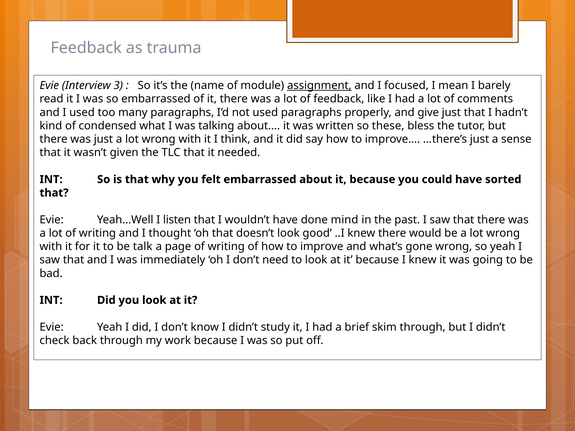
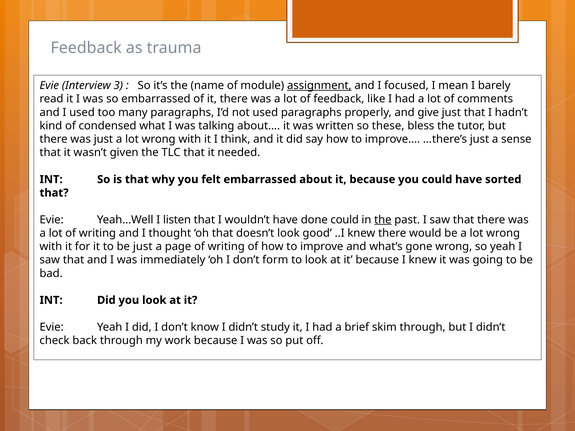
done mind: mind -> could (345, 220)
the underline: none -> present (383, 220)
be talk: talk -> just (143, 247)
need: need -> form (275, 260)
